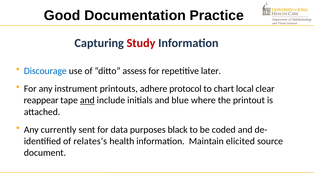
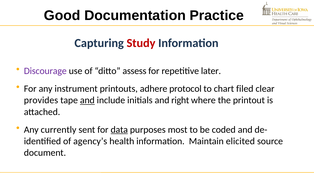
Discourage colour: blue -> purple (45, 71)
local: local -> filed (245, 89)
reappear: reappear -> provides (41, 100)
blue: blue -> right (180, 100)
data underline: none -> present (119, 129)
black: black -> most (178, 129)
relates’s: relates’s -> agency’s (90, 141)
